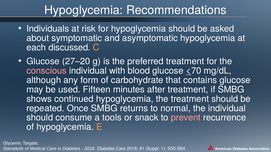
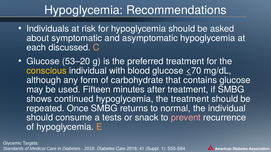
27–20: 27–20 -> 53–20 (76, 61)
conscious colour: pink -> yellow (47, 71)
tools: tools -> tests (112, 118)
